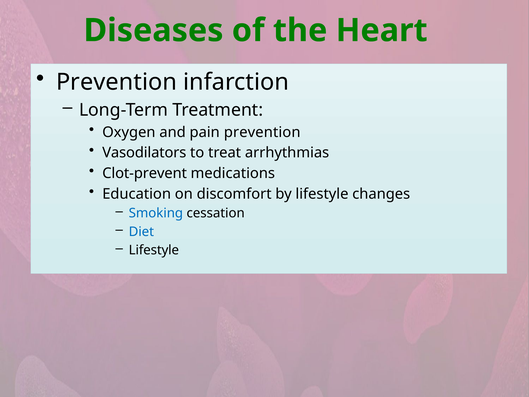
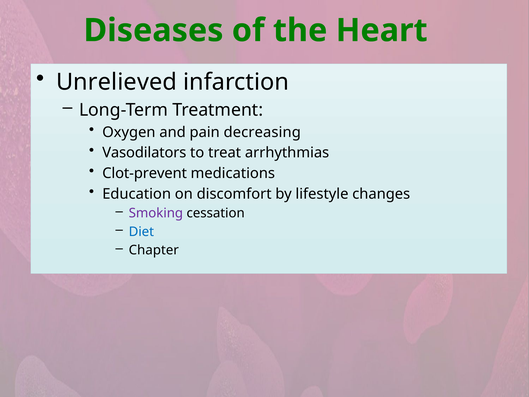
Prevention: Prevention -> Unrelieved (116, 82)
pain prevention: prevention -> decreasing (262, 132)
Smoking colour: blue -> purple (156, 213)
Lifestyle: Lifestyle -> Chapter (154, 250)
